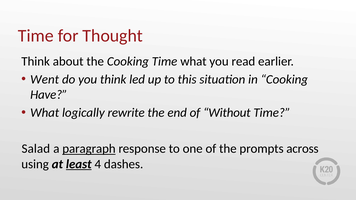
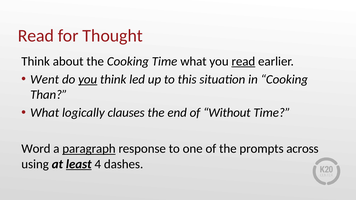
Time: Time -> Read (36, 36)
read underline: none -> present (243, 61)
you underline: none -> present (88, 79)
Have: Have -> Than (49, 95)
rewrite: rewrite -> clauses (126, 113)
Salad: Salad -> Word (36, 149)
